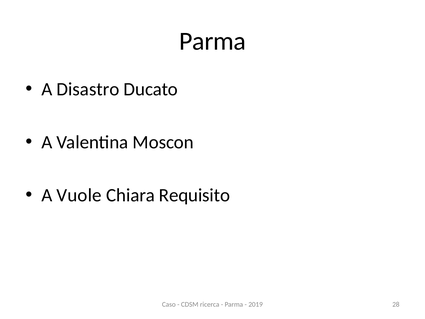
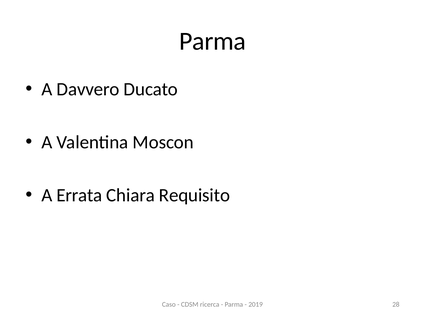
Disastro: Disastro -> Davvero (88, 89)
Vuole: Vuole -> Errata (79, 195)
